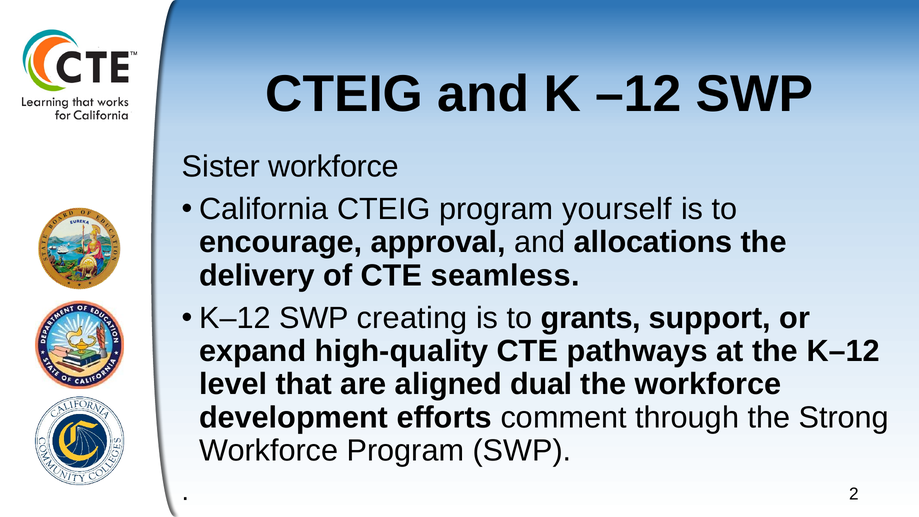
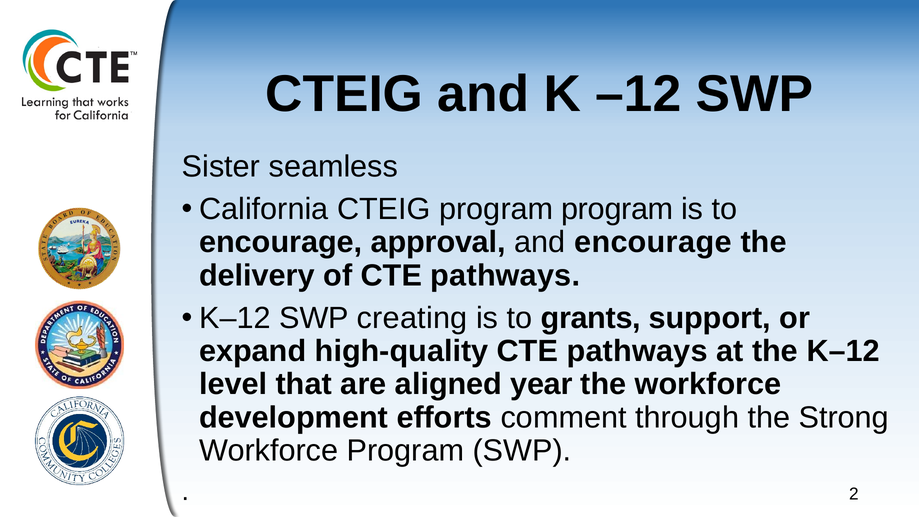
Sister workforce: workforce -> seamless (333, 166)
program yourself: yourself -> program (617, 209)
and allocations: allocations -> encourage (653, 242)
of CTE seamless: seamless -> pathways (505, 275)
dual: dual -> year (541, 384)
